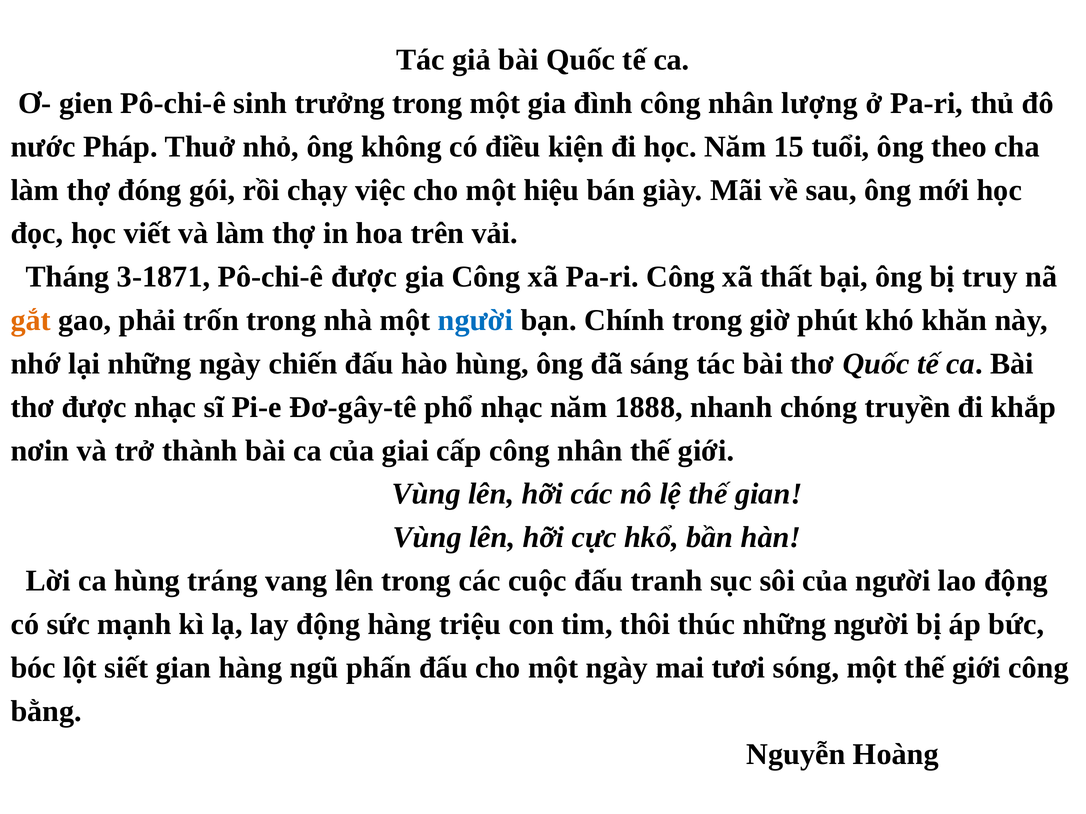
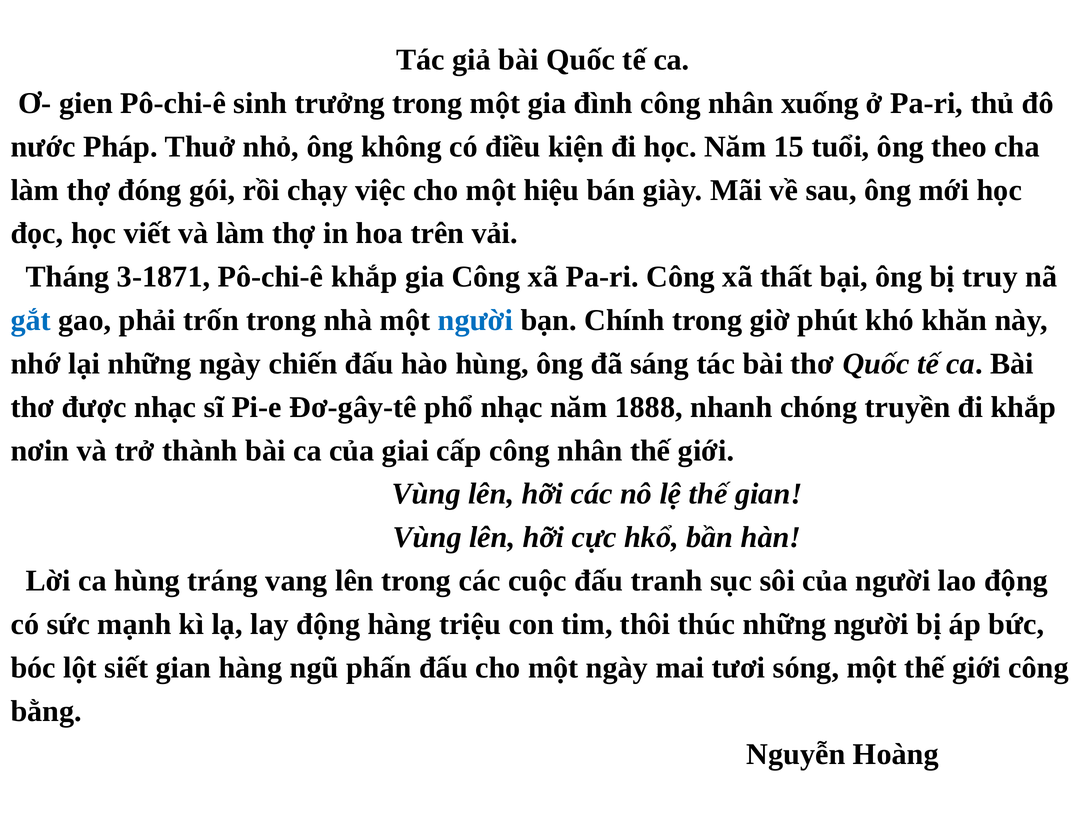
lượng: lượng -> xuống (820, 103)
Pô-chi-ê được: được -> khắp (364, 277)
gắt colour: orange -> blue (31, 321)
